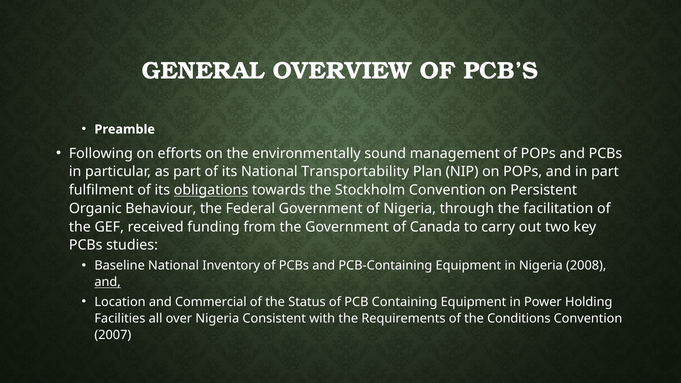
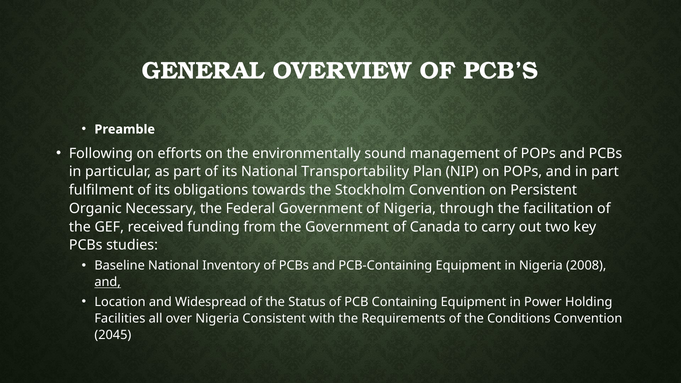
obligations underline: present -> none (211, 190)
Behaviour: Behaviour -> Necessary (161, 209)
Commercial: Commercial -> Widespread (211, 302)
2007: 2007 -> 2045 (113, 335)
